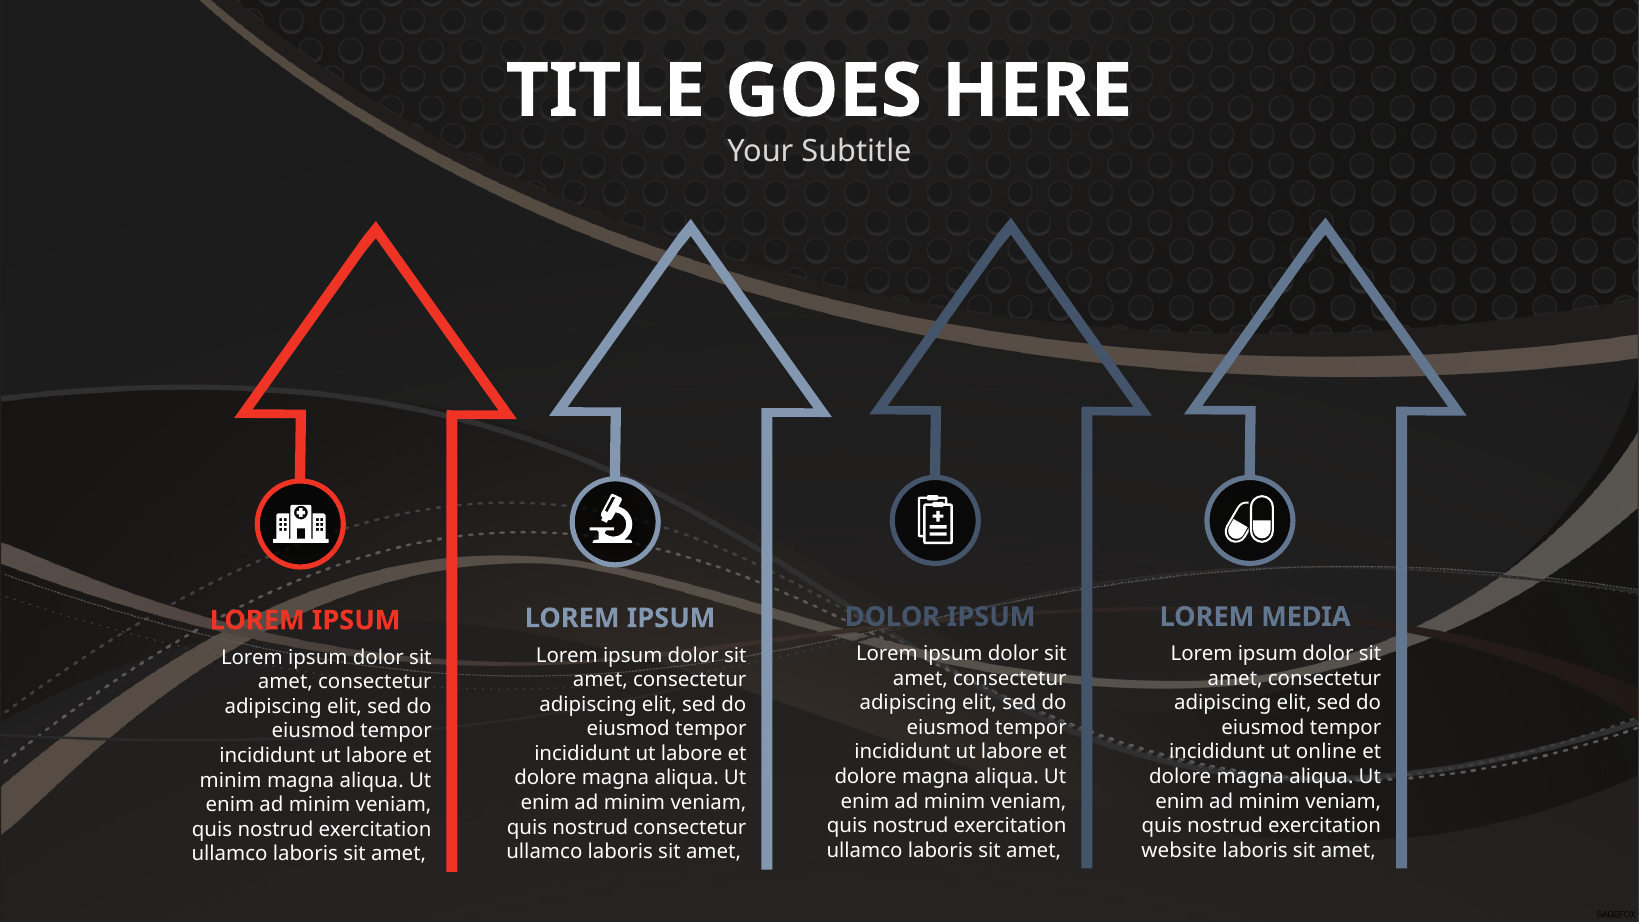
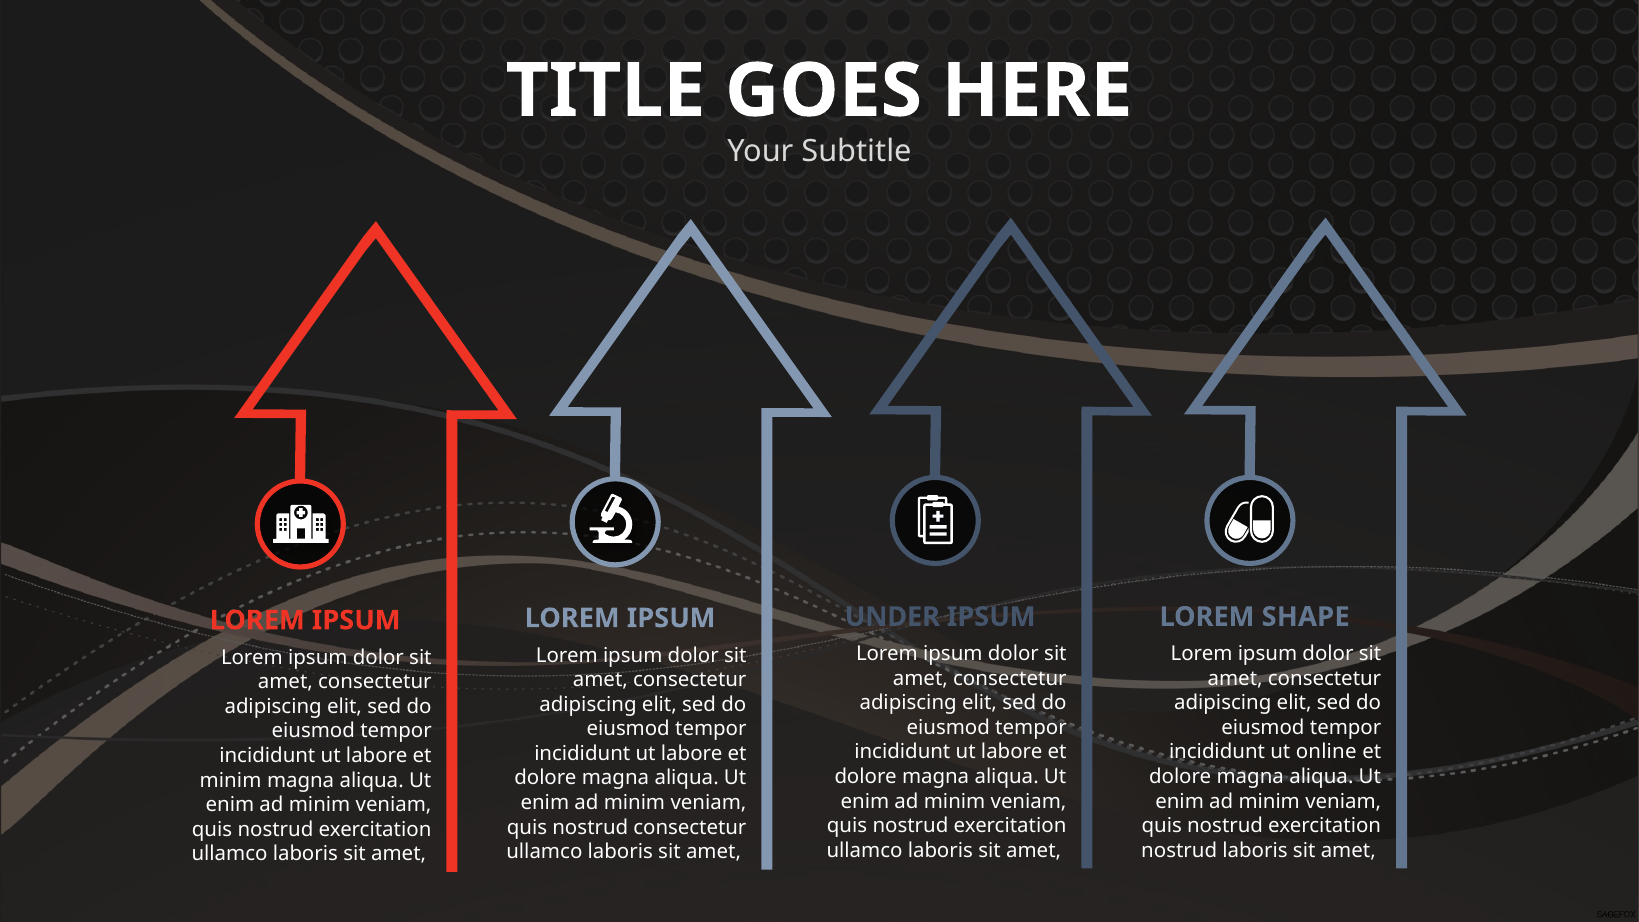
DOLOR: DOLOR -> UNDER (892, 617)
MEDIA: MEDIA -> SHAPE (1306, 617)
website: website -> nostrud (1179, 851)
